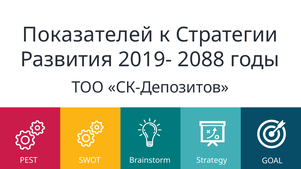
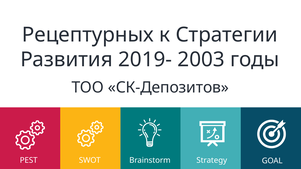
Показателей: Показателей -> Рецептурных (88, 35)
2088: 2088 -> 2003 (201, 60)
